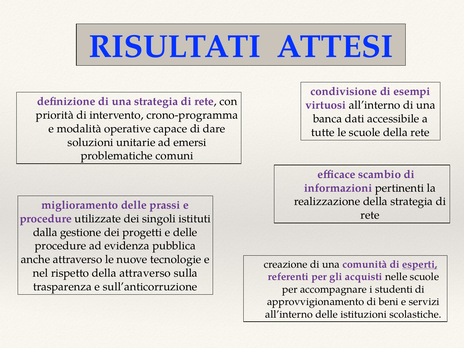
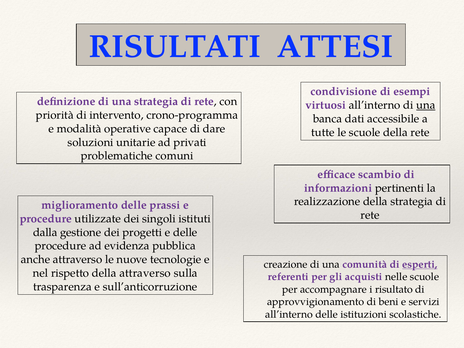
una underline: none -> present (426, 105)
emersi: emersi -> privati (190, 142)
studenti: studenti -> risultato (394, 289)
